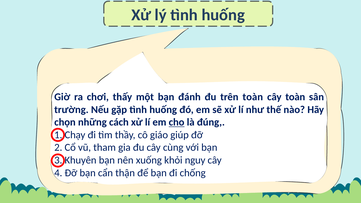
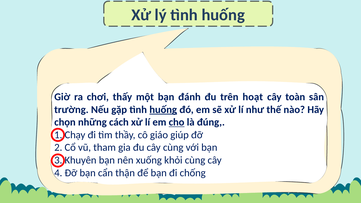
trên toàn: toàn -> hoạt (253, 97)
huống underline: none -> present (163, 110)
khỏi nguy: nguy -> cùng (195, 160)
